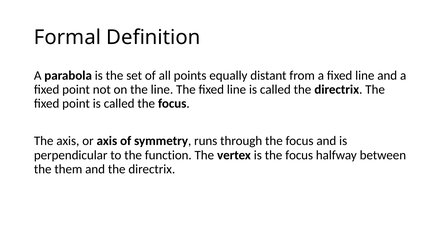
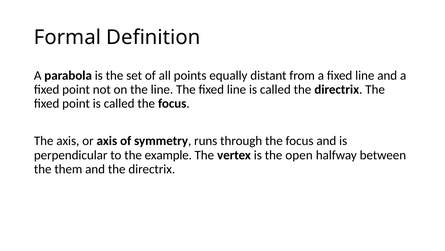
function: function -> example (168, 155)
is the focus: focus -> open (299, 155)
